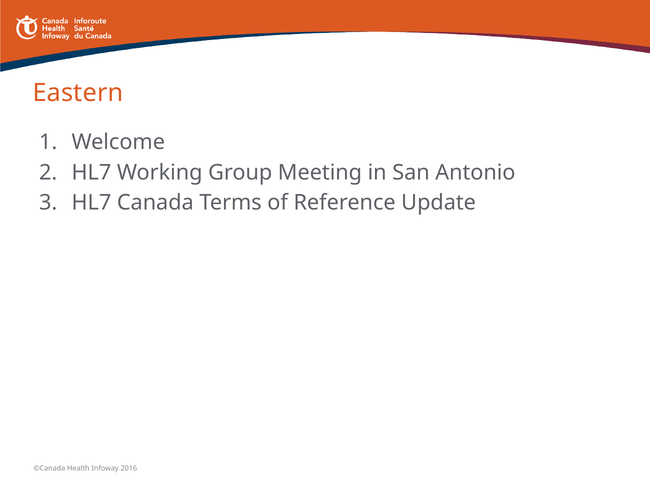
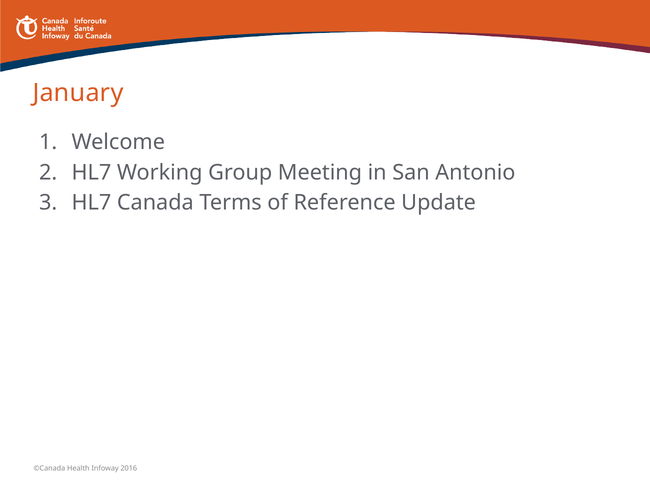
Eastern: Eastern -> January (78, 93)
